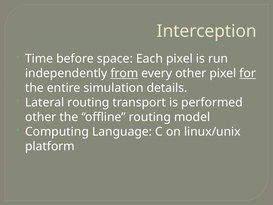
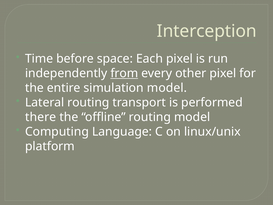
for underline: present -> none (248, 73)
simulation details: details -> model (167, 88)
other: other -> there (41, 117)
